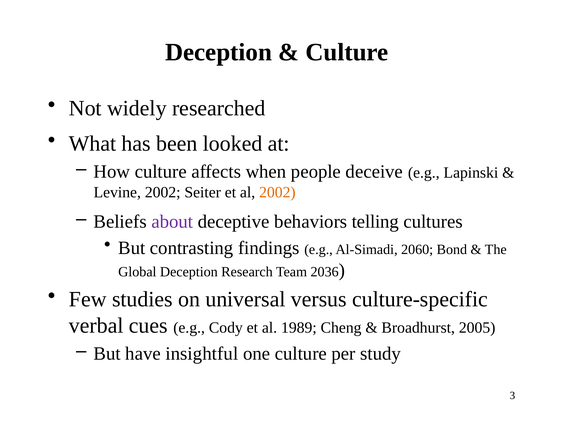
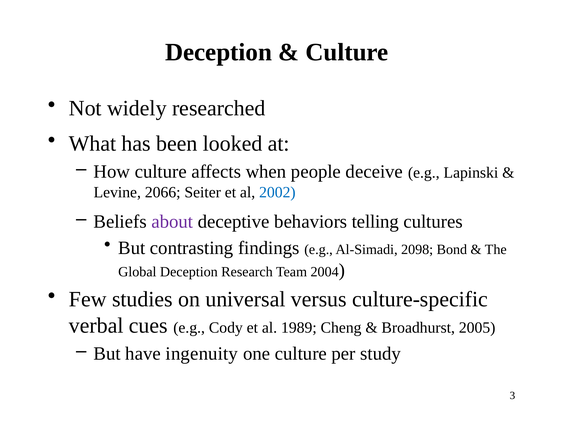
Levine 2002: 2002 -> 2066 (163, 192)
2002 colour: orange -> blue (277, 192)
2060: 2060 -> 2098 (417, 249)
2036: 2036 -> 2004 (325, 271)
insightful: insightful -> ingenuity (202, 353)
